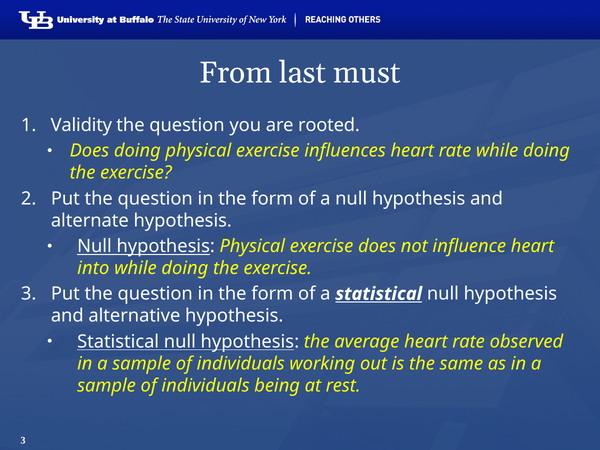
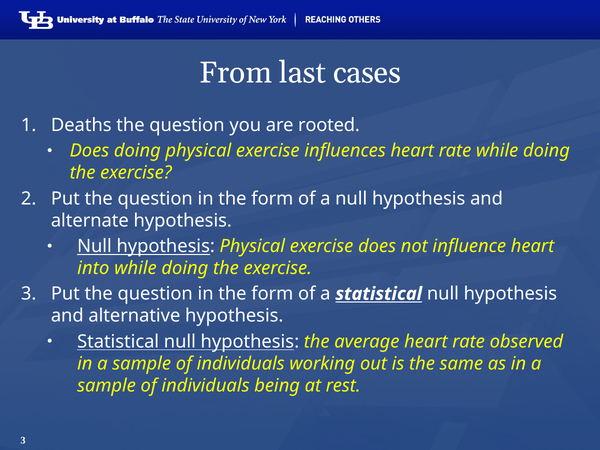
must: must -> cases (367, 73)
Validity: Validity -> Deaths (81, 125)
